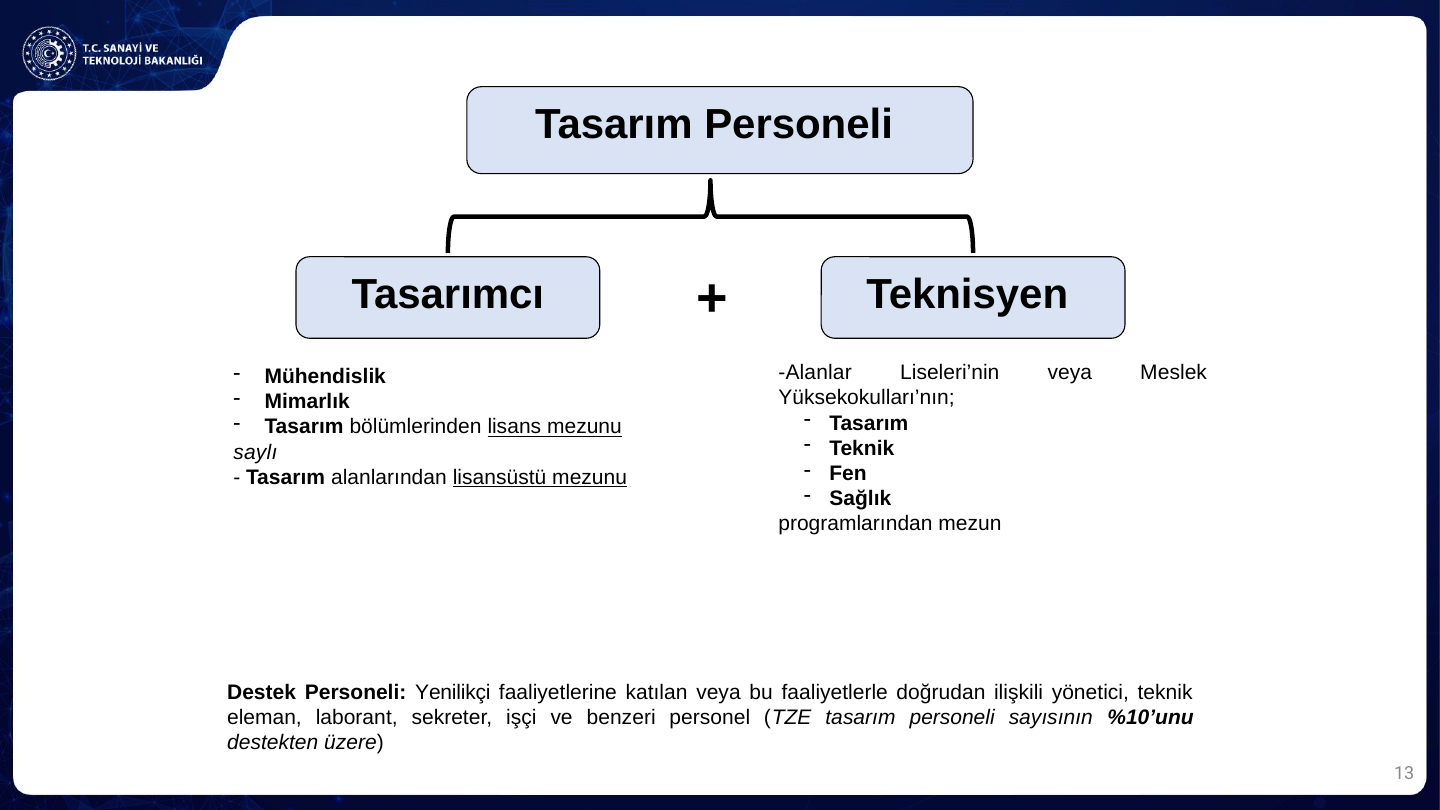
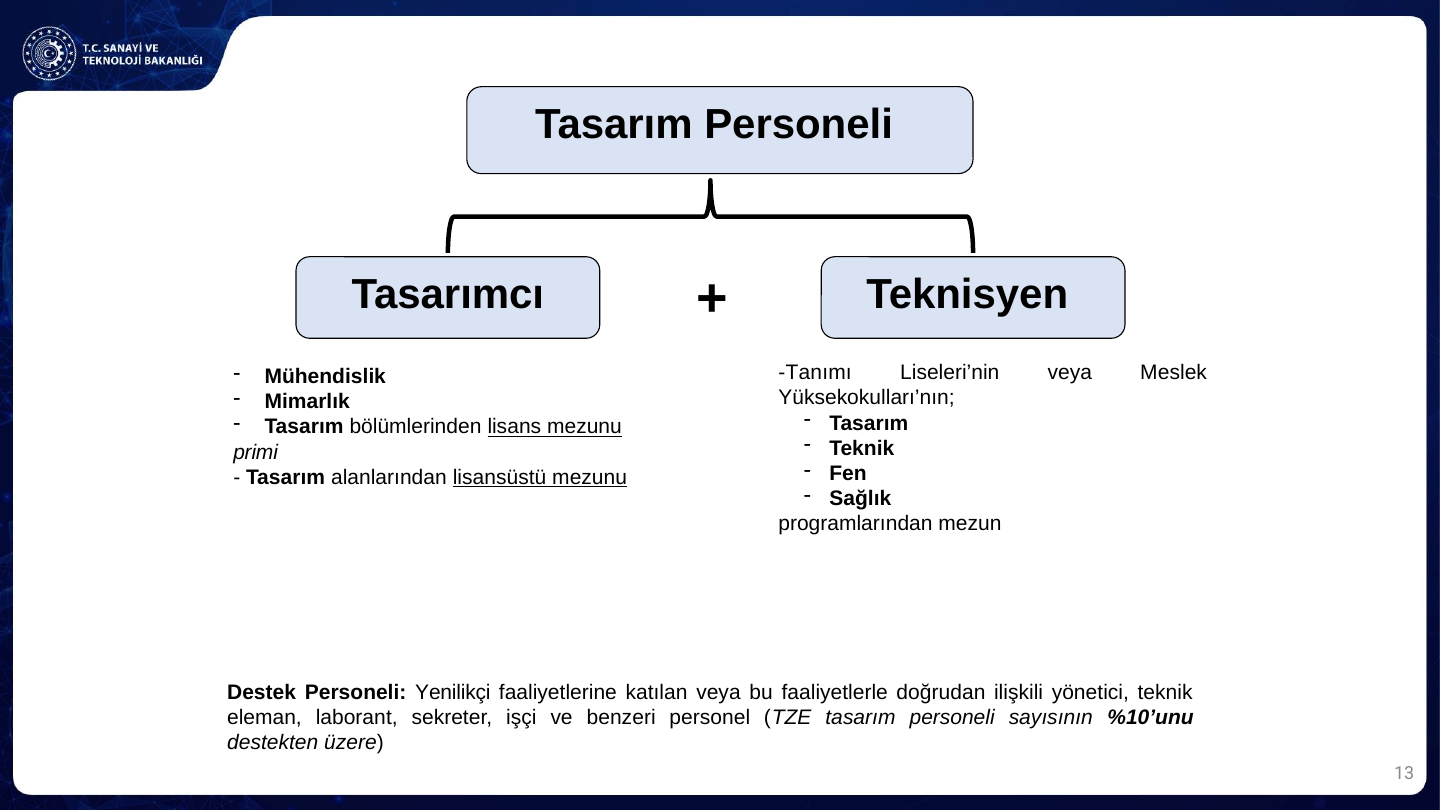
Alanlar: Alanlar -> Tanımı (815, 373)
saylı: saylı -> primi (256, 452)
